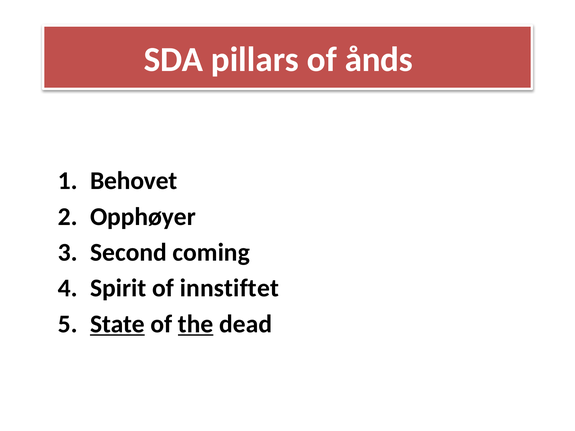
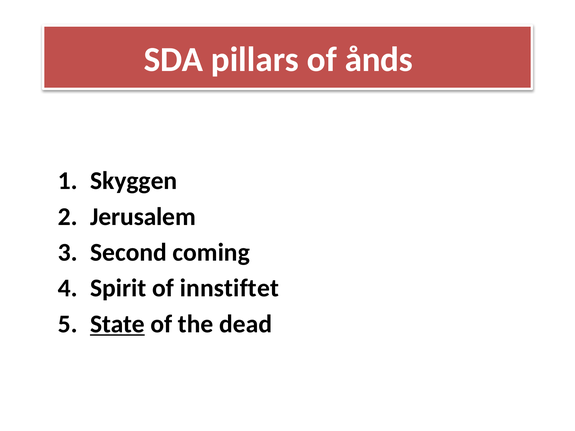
Behovet: Behovet -> Skyggen (134, 181)
Opphøyer: Opphøyer -> Jerusalem (143, 217)
the underline: present -> none (196, 324)
